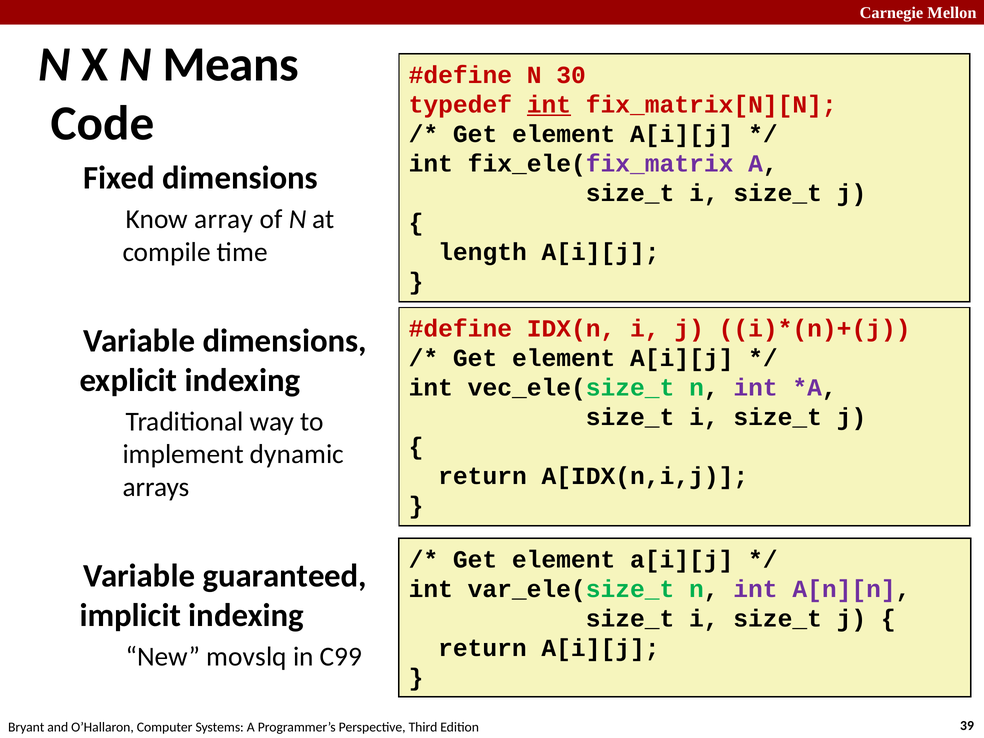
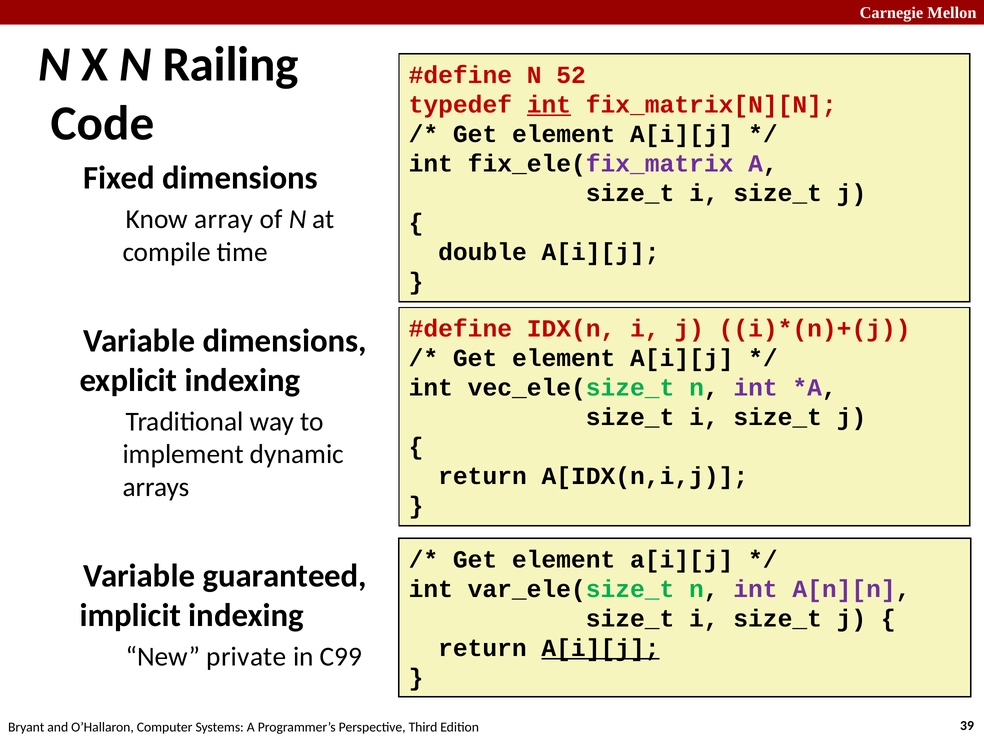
Means: Means -> Railing (231, 64)
30: 30 -> 52 (571, 75)
length: length -> double (483, 252)
A[i][j underline: none -> present (601, 648)
movslq: movslq -> private (246, 657)
